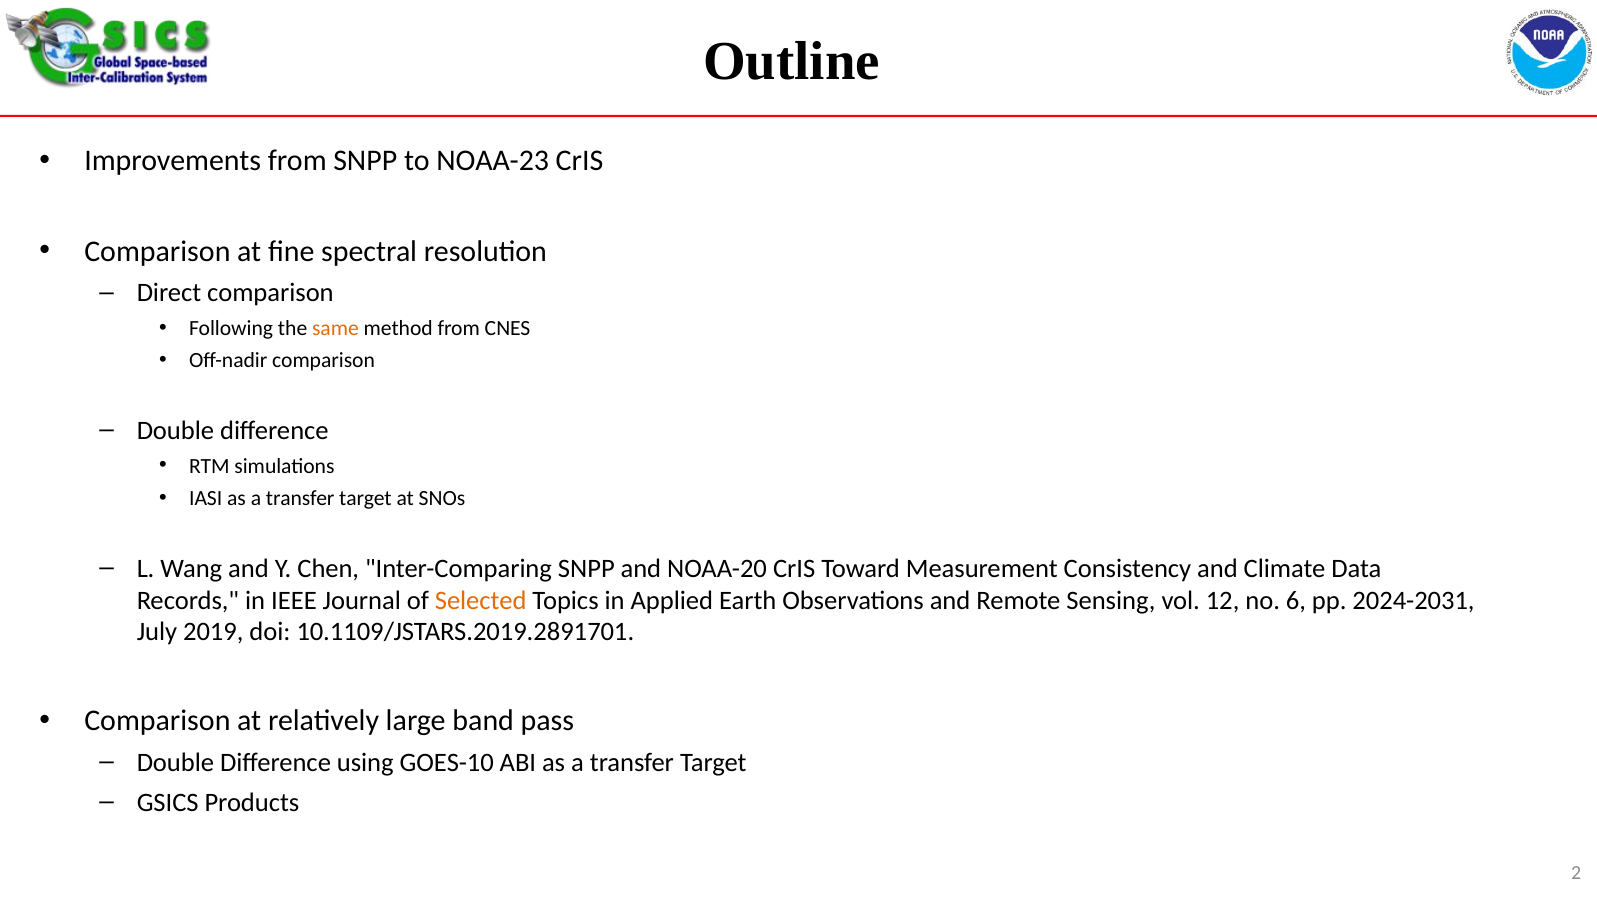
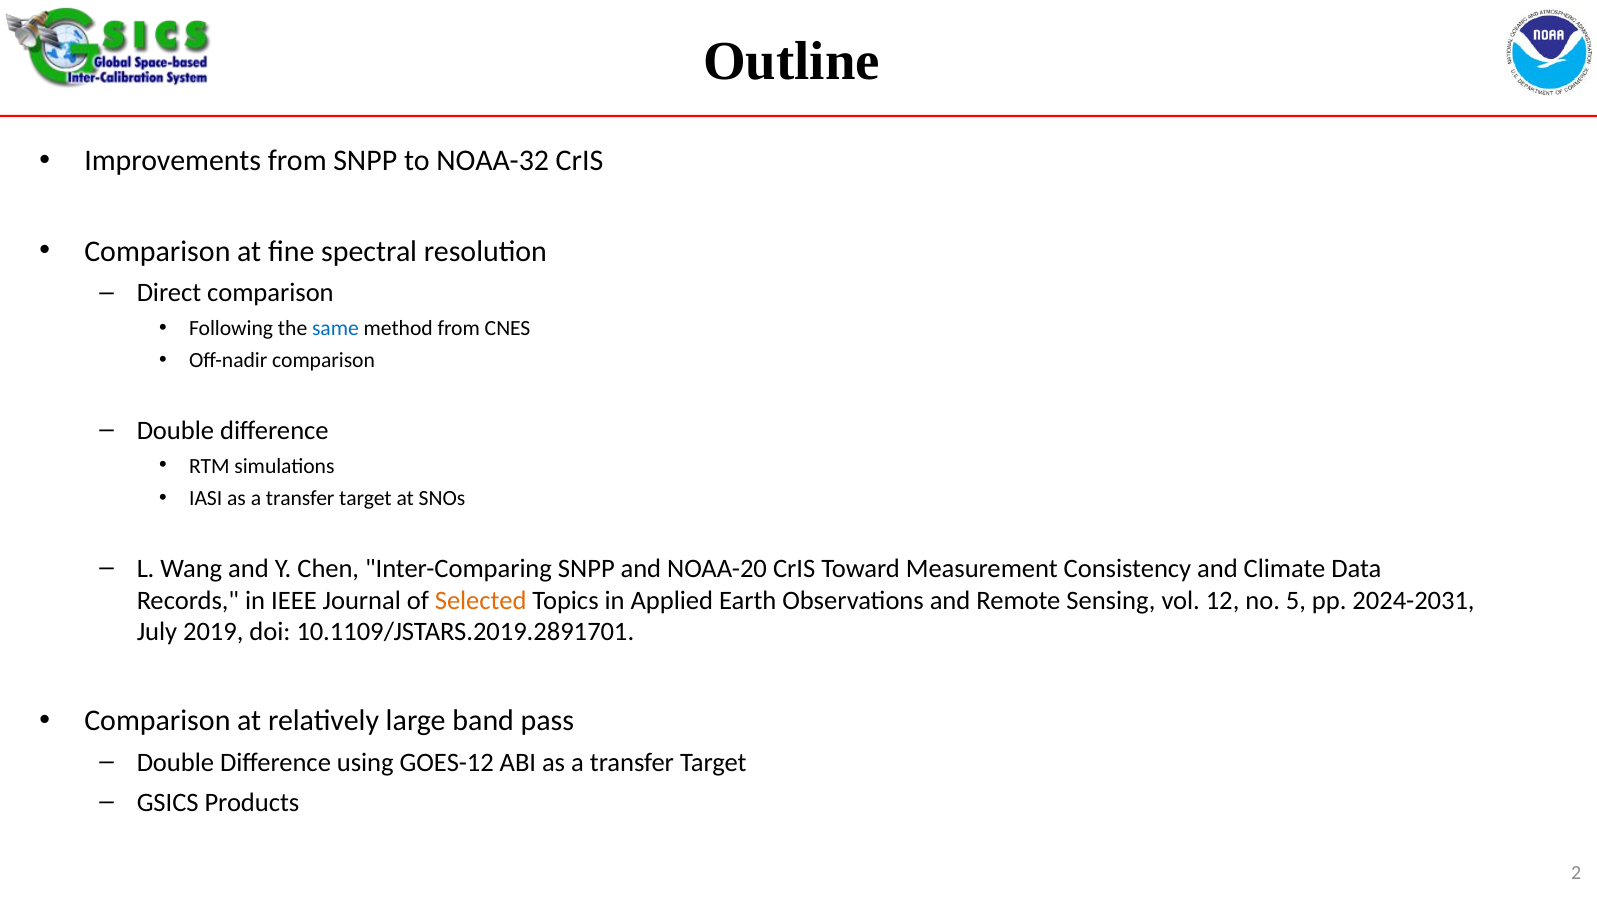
NOAA-23: NOAA-23 -> NOAA-32 (493, 161)
same colour: orange -> blue (335, 328)
6: 6 -> 5 (1296, 601)
GOES-10: GOES-10 -> GOES-12 (447, 763)
